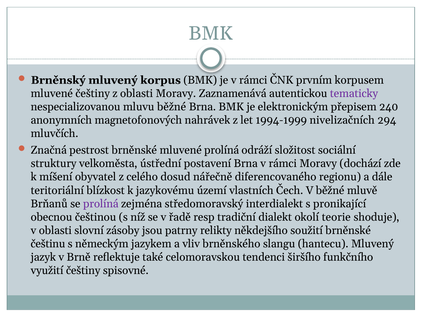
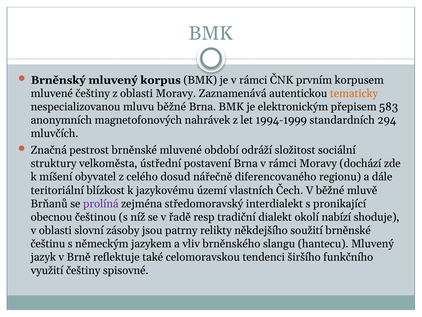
tematicky colour: purple -> orange (354, 93)
240: 240 -> 583 (389, 107)
nivelizačních: nivelizačních -> standardních (342, 120)
mluvené prolíná: prolíná -> období (222, 150)
teorie: teorie -> nabízí (336, 217)
